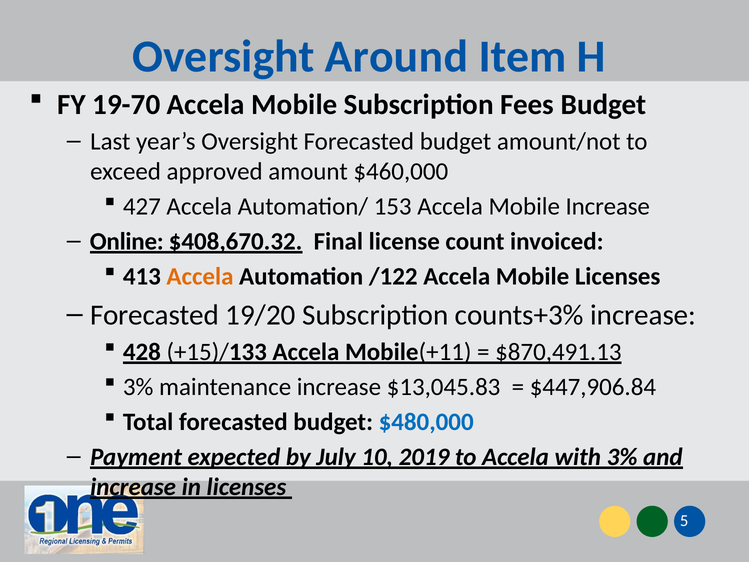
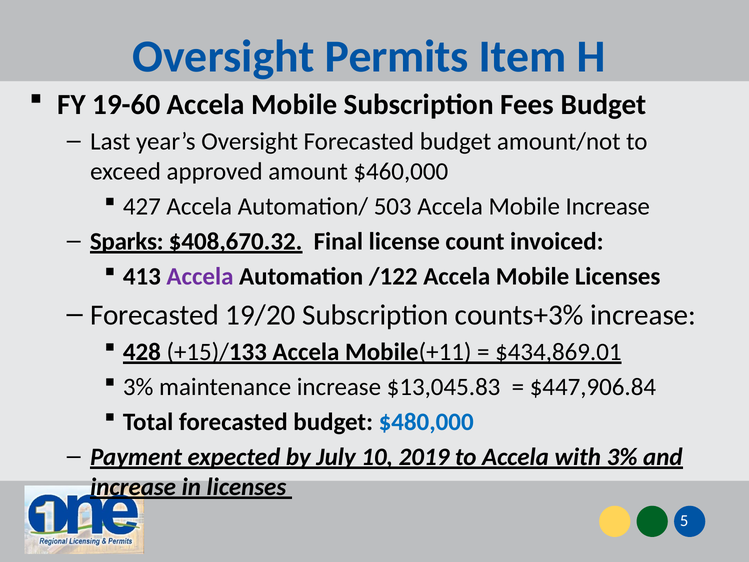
Around: Around -> Permits (397, 57)
19-70: 19-70 -> 19-60 (126, 104)
153: 153 -> 503 (393, 206)
Online: Online -> Sparks (127, 241)
Accela colour: orange -> purple (200, 276)
$870,491.13: $870,491.13 -> $434,869.01 (558, 352)
